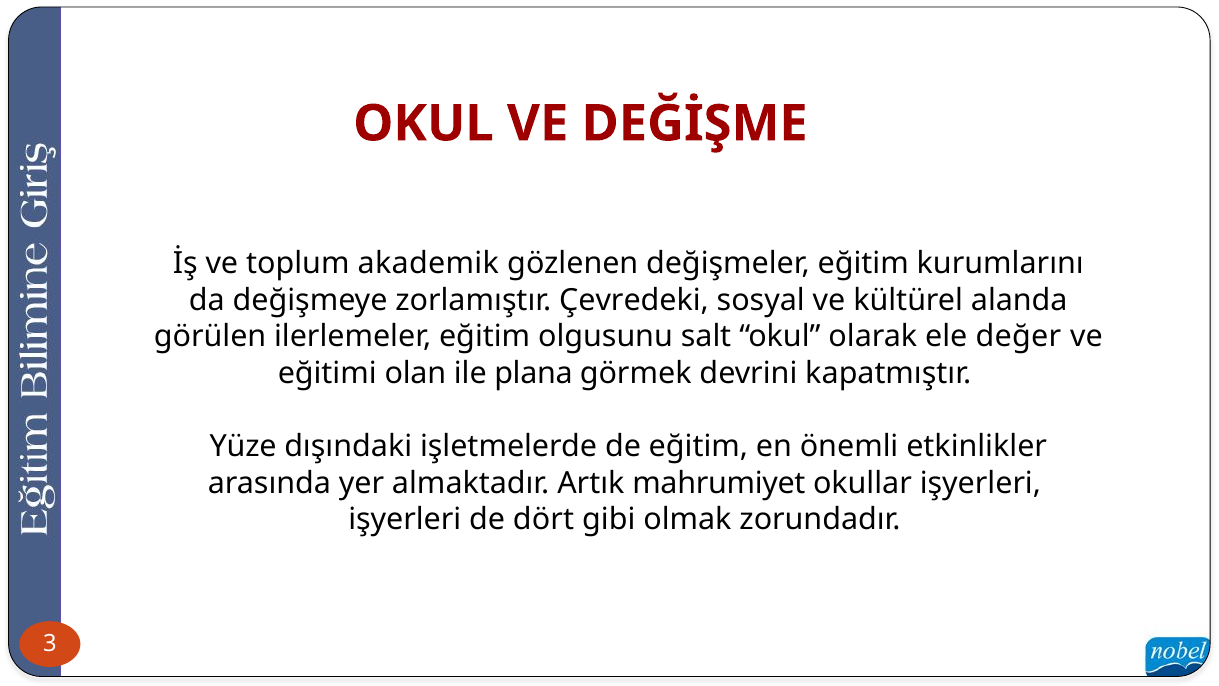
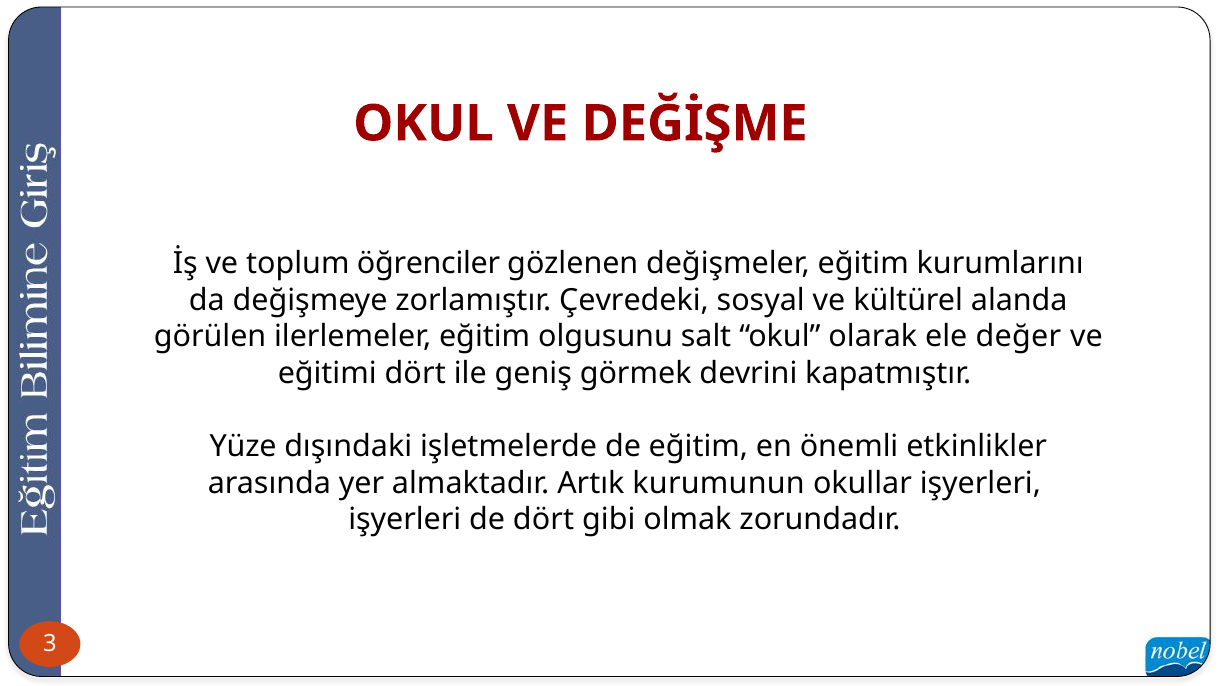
akademik: akademik -> öğrenciler (429, 264)
eğitimi olan: olan -> dört (415, 373)
plana: plana -> geniş (533, 373)
mahrumiyet: mahrumiyet -> kurumunun (719, 483)
